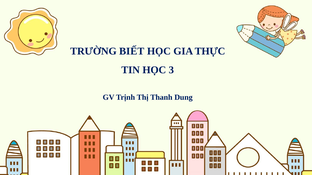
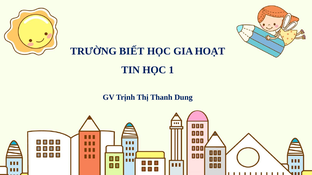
THỰC: THỰC -> HOẠT (210, 51)
3: 3 -> 1 (171, 70)
